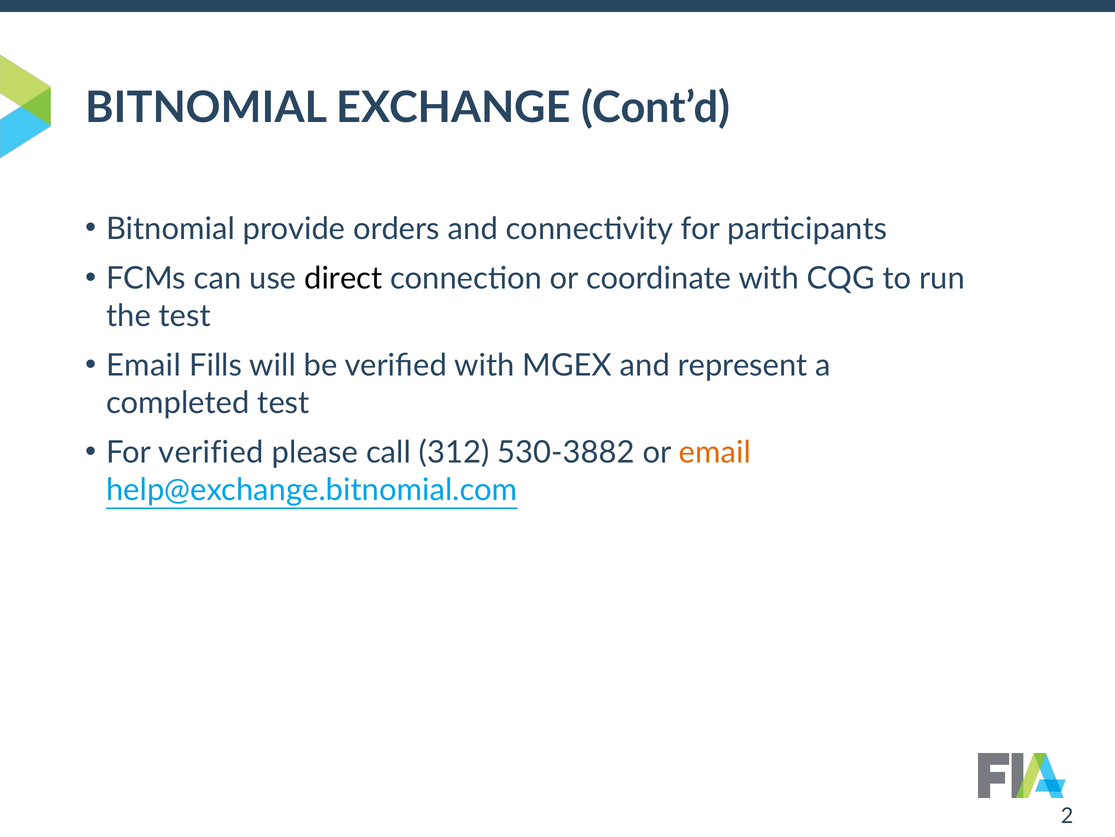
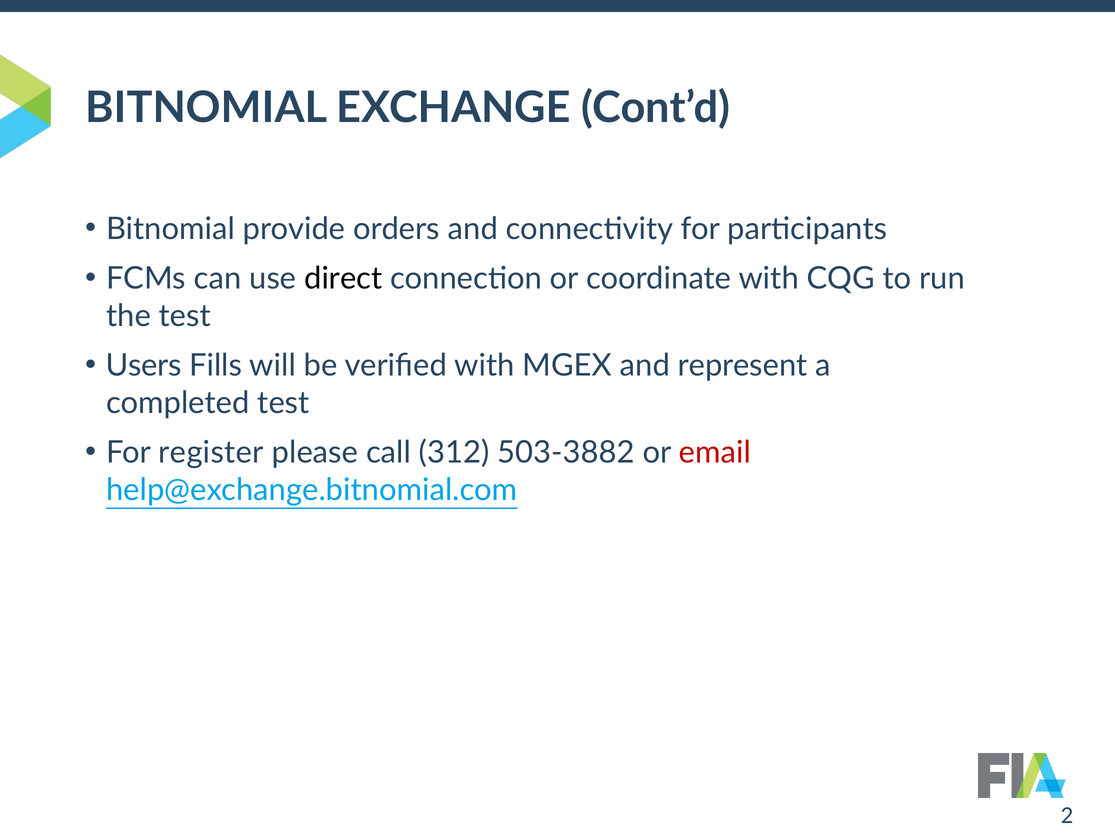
Email: Email -> Users (144, 365)
For verified: verified -> register (211, 452)
530-3882: 530-3882 -> 503-3882 (566, 452)
email colour: orange -> red (715, 452)
